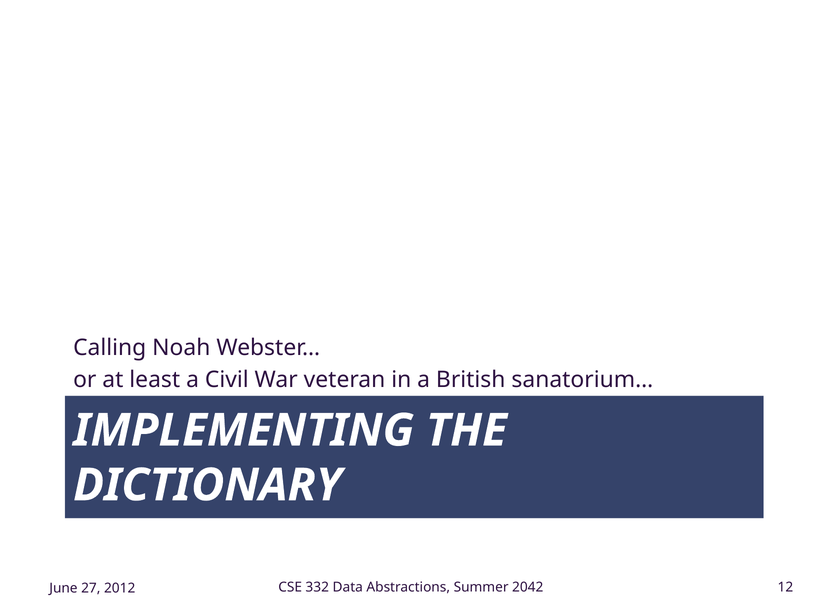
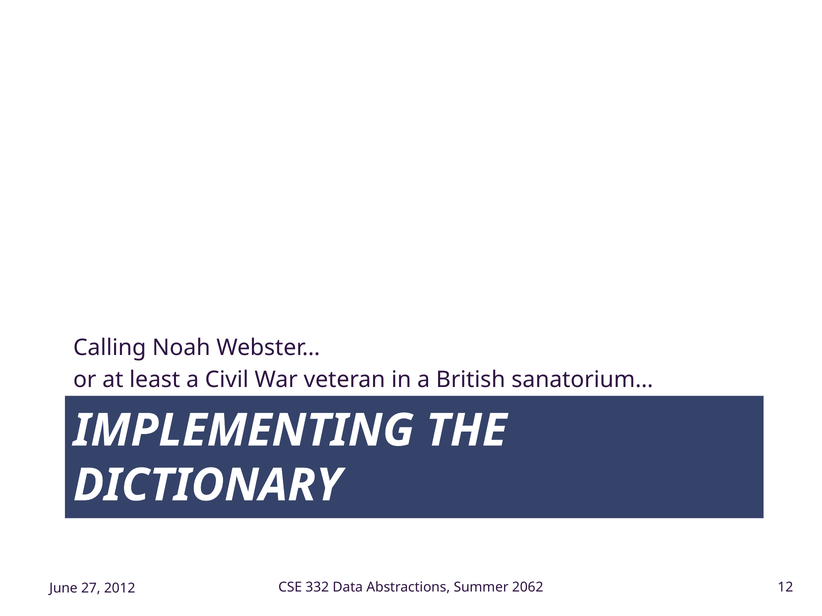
2042: 2042 -> 2062 (528, 588)
